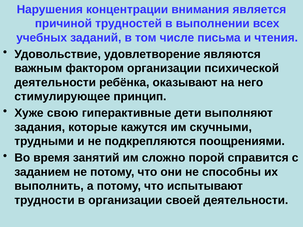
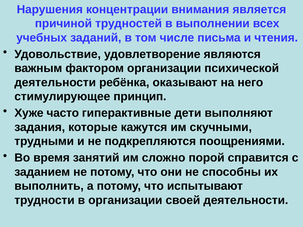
свою: свою -> часто (63, 113)
